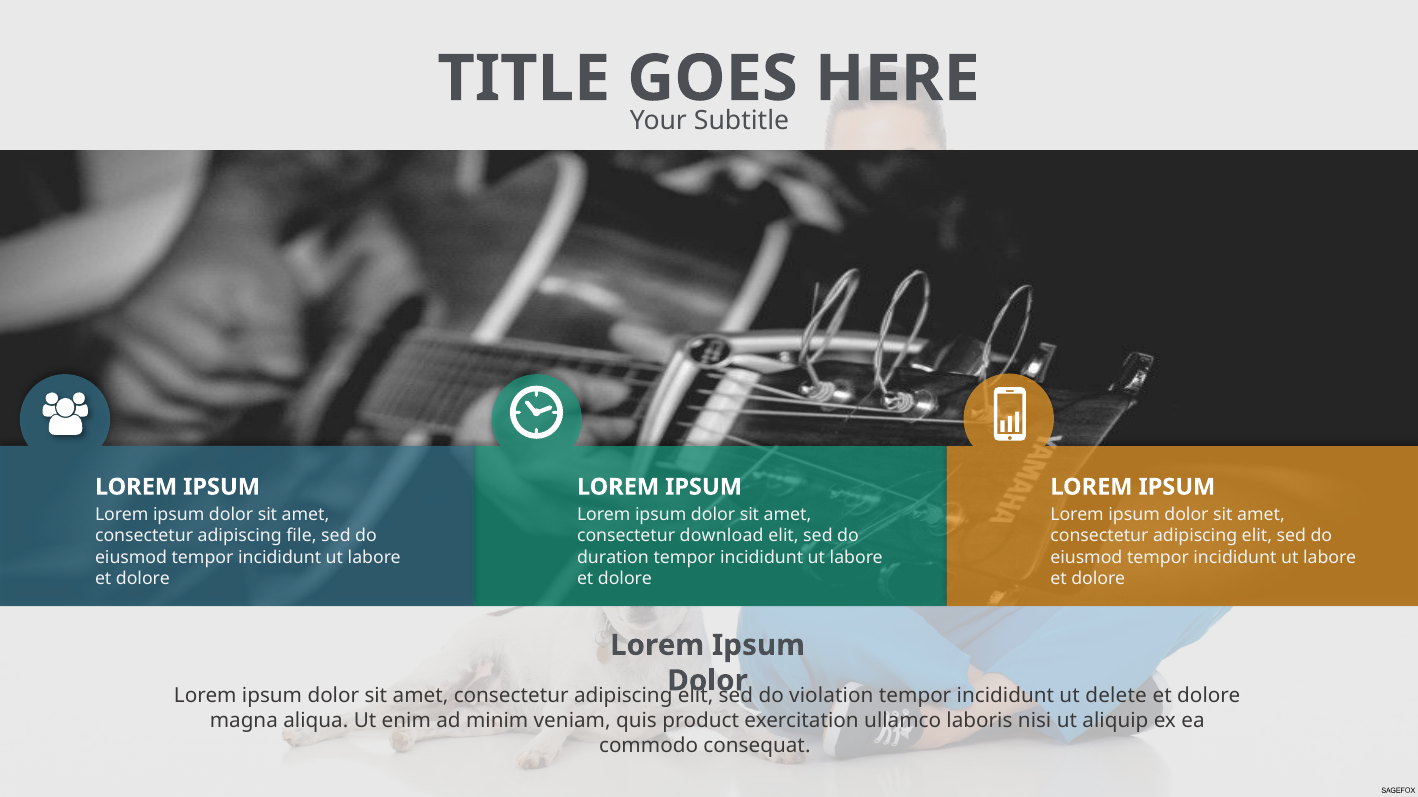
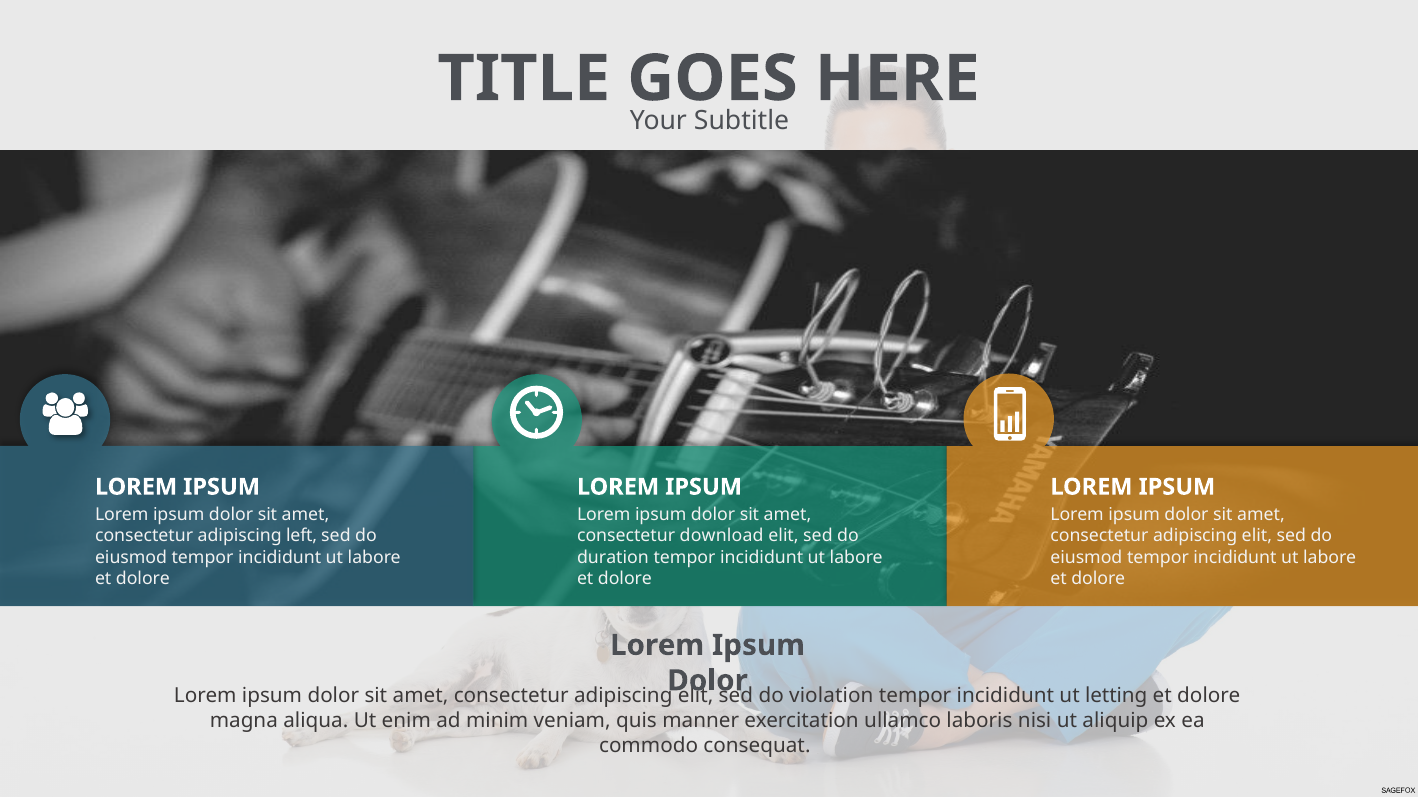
file: file -> left (302, 536)
delete: delete -> letting (1116, 696)
product: product -> manner (701, 721)
